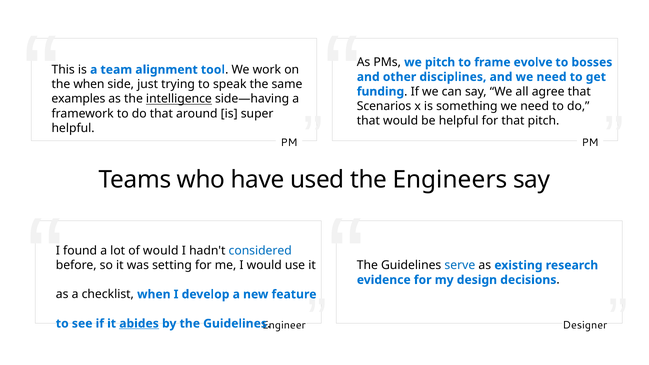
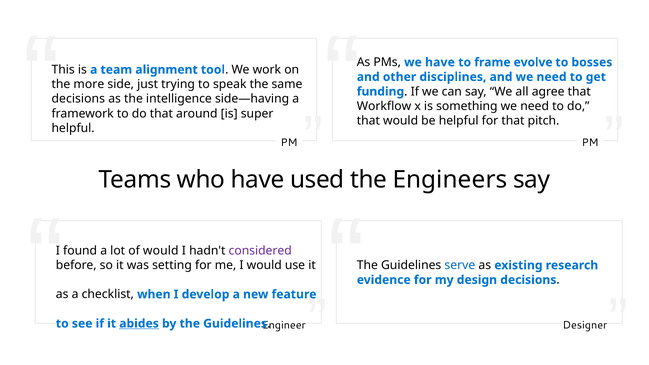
we pitch: pitch -> have (440, 62)
when: when -> more (89, 84)
examples: examples -> decisions (78, 99)
intelligence underline: present -> none (179, 99)
Scenarios: Scenarios -> Workflow (384, 106)
considered colour: blue -> purple (260, 251)
